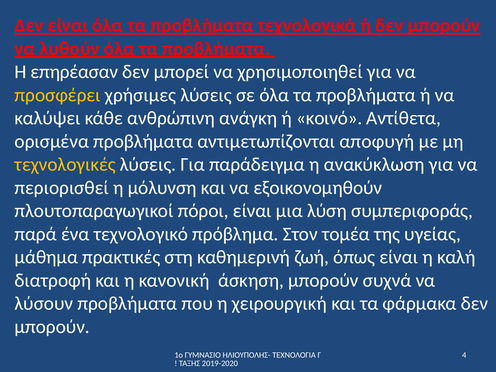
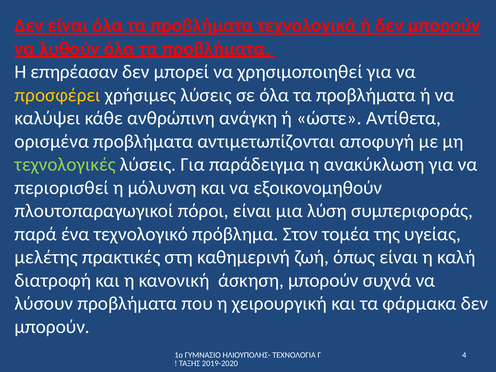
κοινό: κοινό -> ώστε (329, 118)
τεχνολογικές colour: yellow -> light green (65, 165)
μάθημα: μάθημα -> μελέτης (46, 257)
